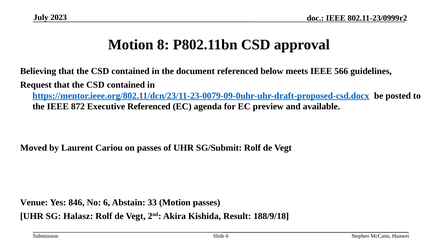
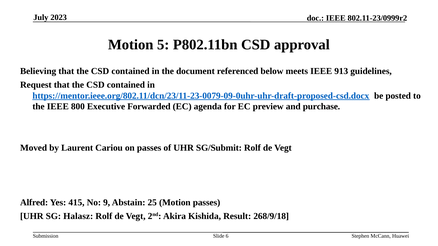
8: 8 -> 5 (163, 45)
566: 566 -> 913 (341, 71)
872: 872 -> 800 (78, 107)
Executive Referenced: Referenced -> Forwarded (149, 107)
available: available -> purchase (321, 107)
Venue: Venue -> Alfred (34, 203)
846: 846 -> 415 (76, 203)
No 6: 6 -> 9 (107, 203)
33: 33 -> 25 (152, 203)
188/9/18: 188/9/18 -> 268/9/18 (271, 216)
